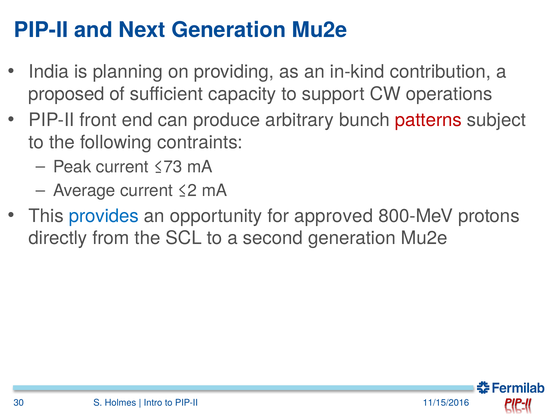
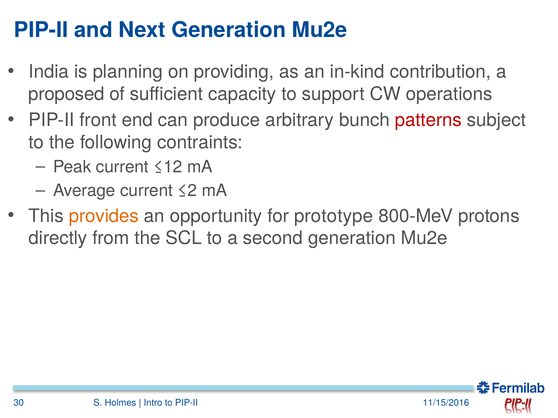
≤73: ≤73 -> ≤12 (168, 167)
provides colour: blue -> orange (104, 216)
approved: approved -> prototype (334, 216)
